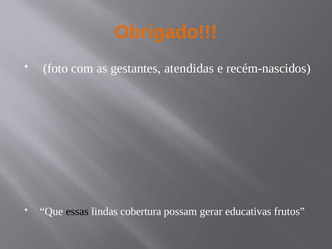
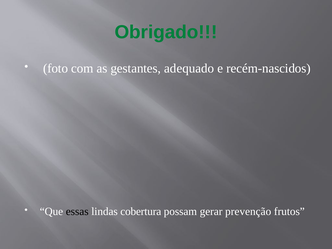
Obrigado colour: orange -> green (166, 32)
atendidas: atendidas -> adequado (189, 68)
educativas: educativas -> prevenção (248, 211)
